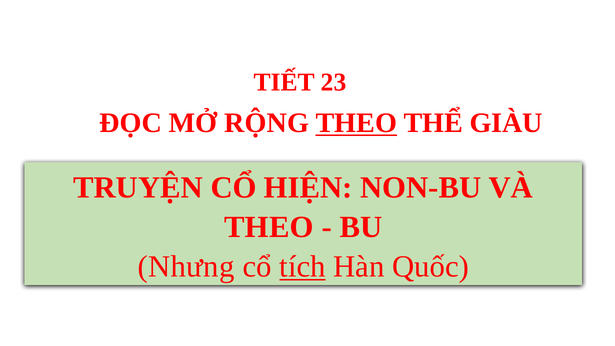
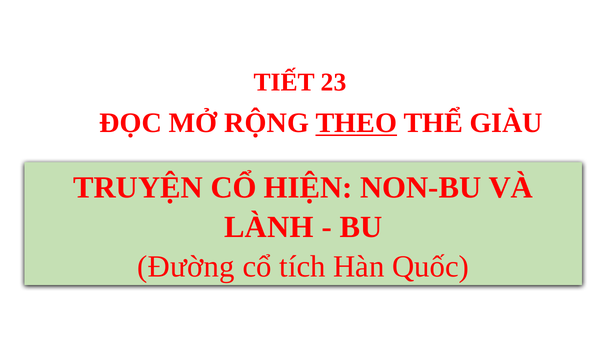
THEO: THEO -> LÀNH (269, 227)
Nhưng: Nhưng -> Đường (186, 267)
tích underline: present -> none (303, 267)
